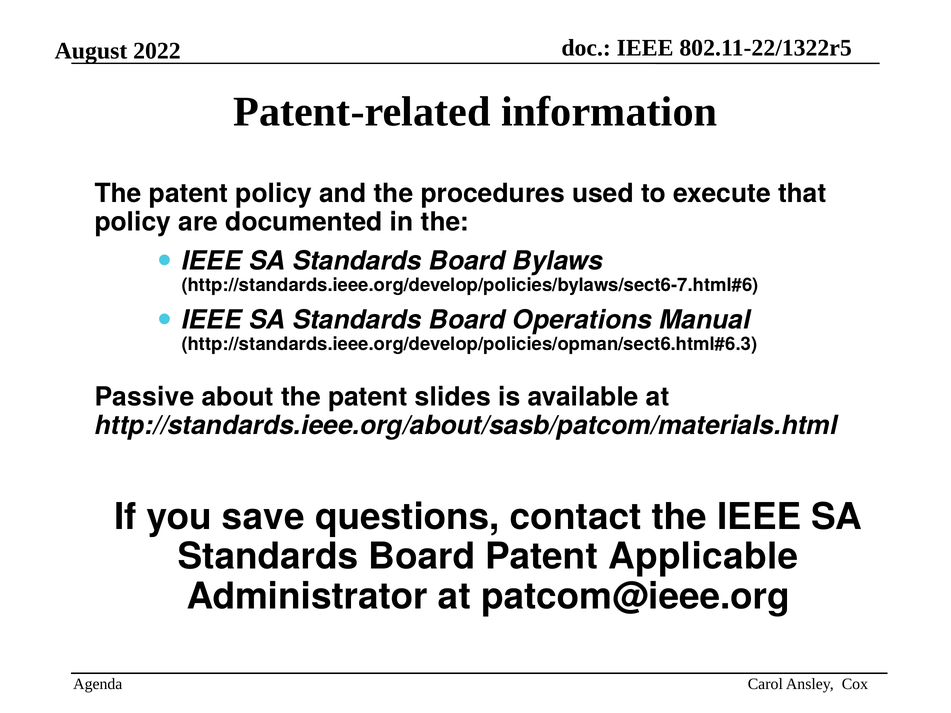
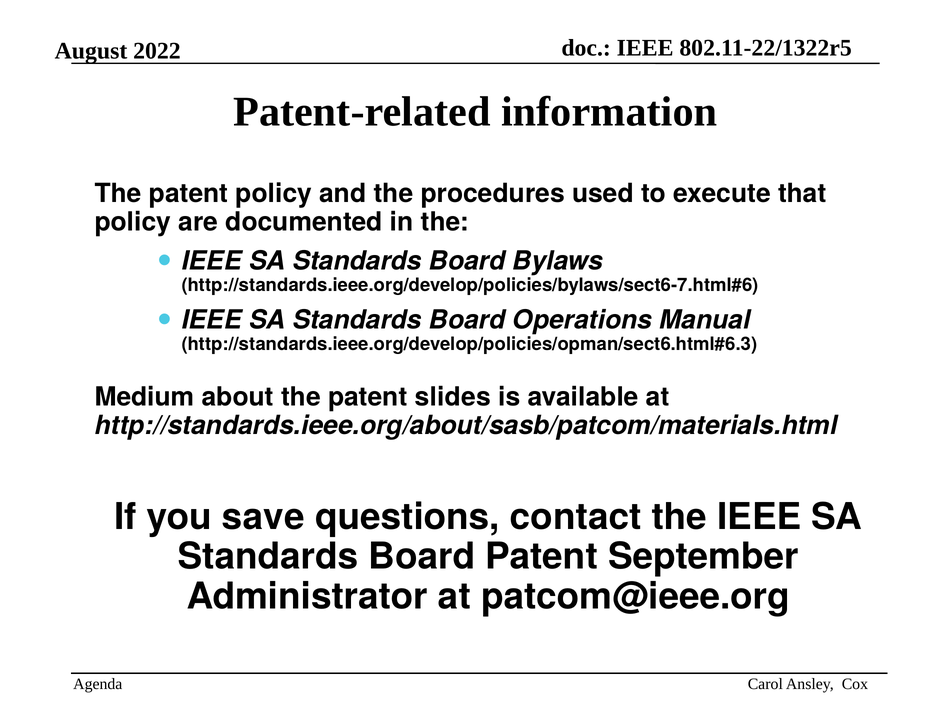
Passive: Passive -> Medium (145, 397)
Applicable: Applicable -> September (703, 557)
